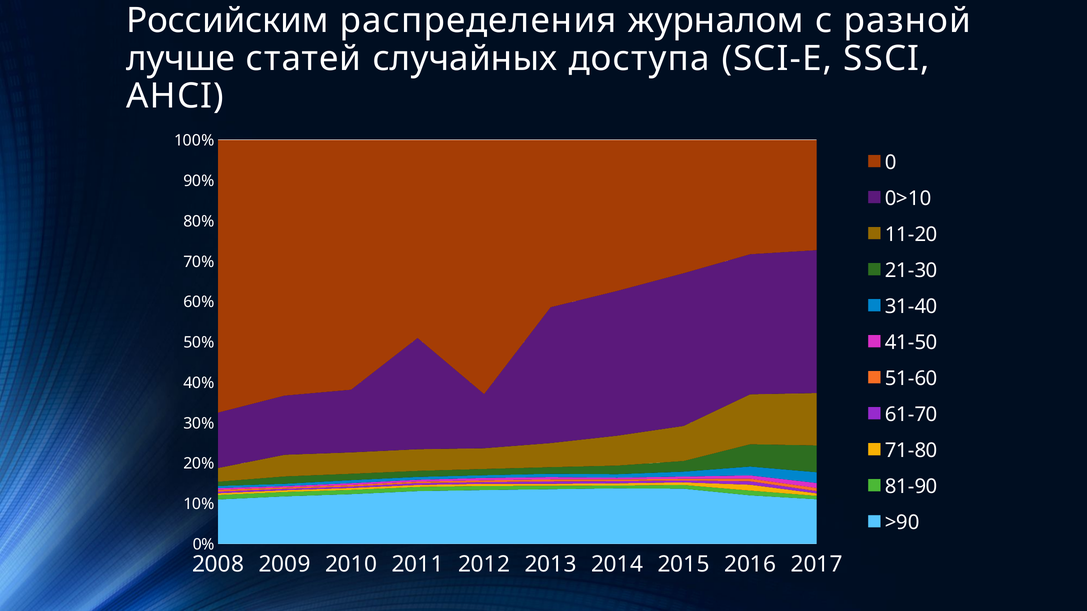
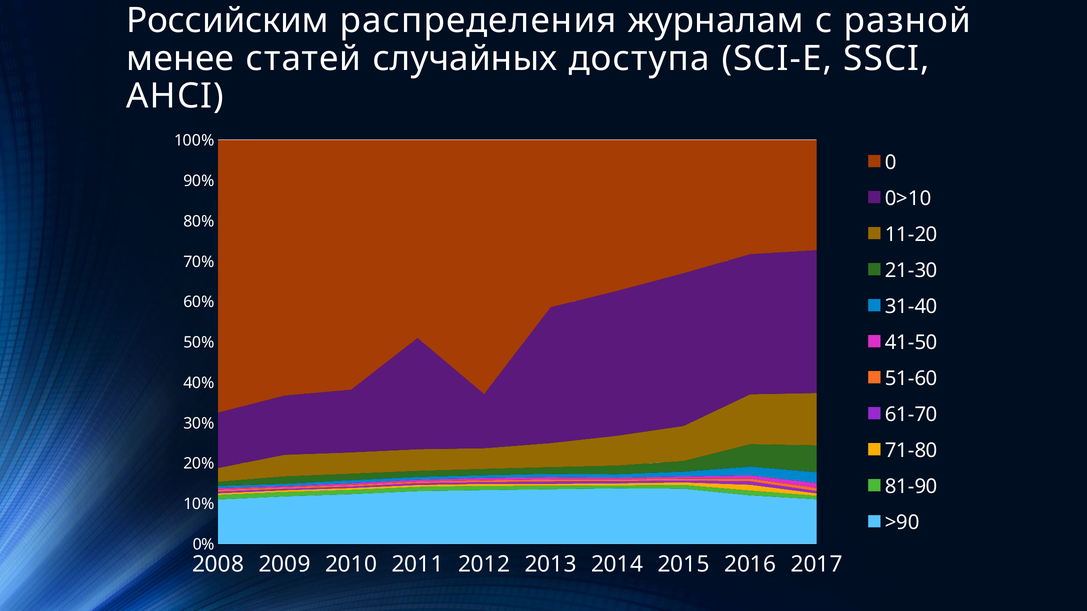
журналом: журналом -> журналам (716, 21)
лучше: лучше -> менее (180, 59)
